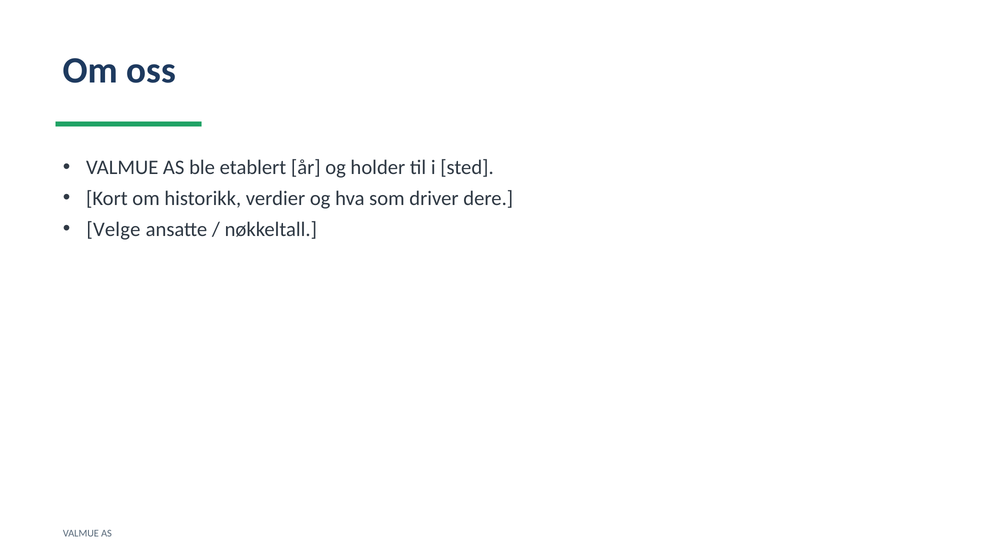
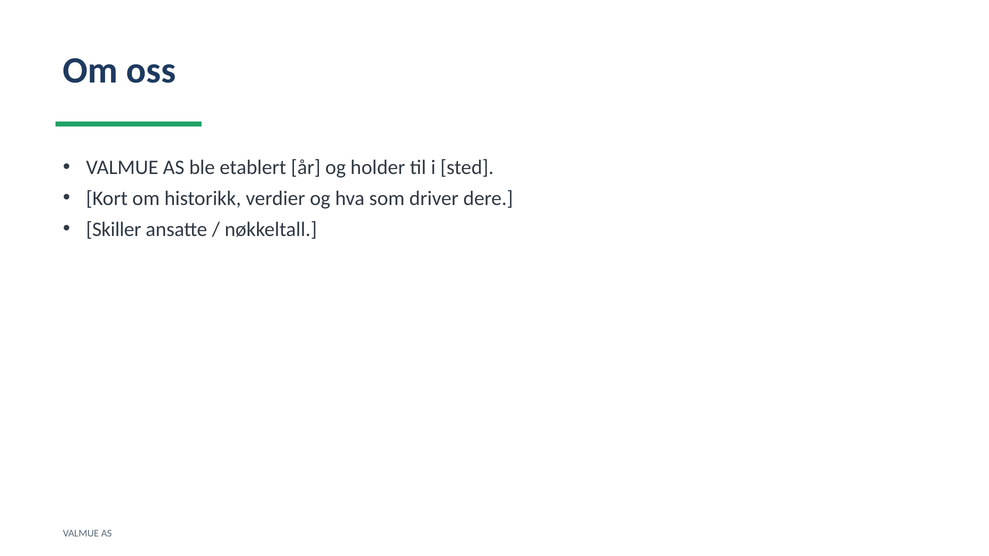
Velge: Velge -> Skiller (114, 229)
